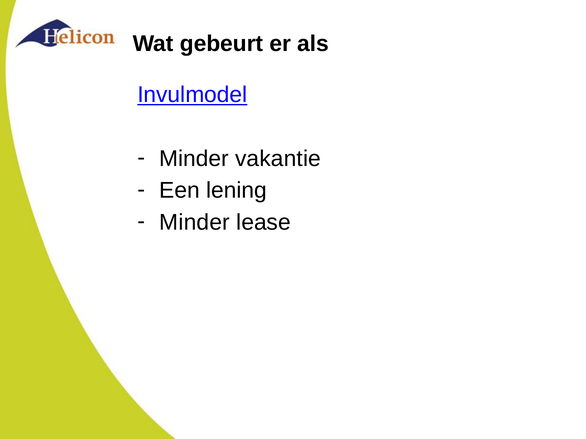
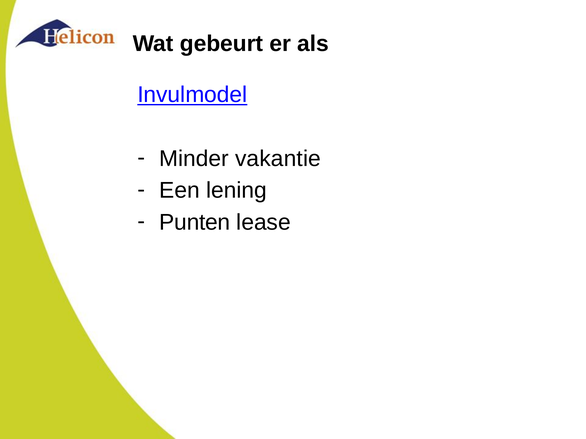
Minder: Minder -> Punten (195, 223)
